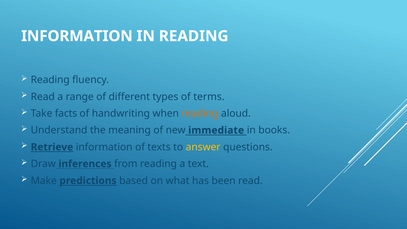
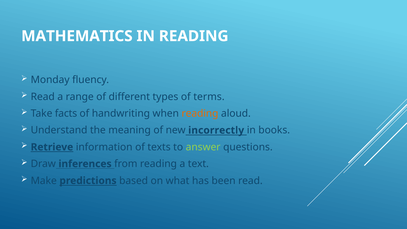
INFORMATION: INFORMATION -> MATHEMATICS (77, 36)
Reading: Reading -> Monday (50, 80)
immediate: immediate -> incorrectly (216, 130)
answer colour: yellow -> light green (203, 147)
